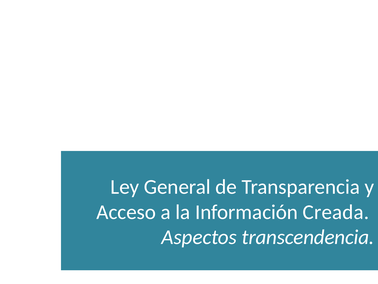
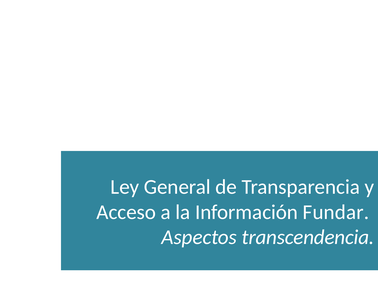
Creada: Creada -> Fundar (336, 212)
